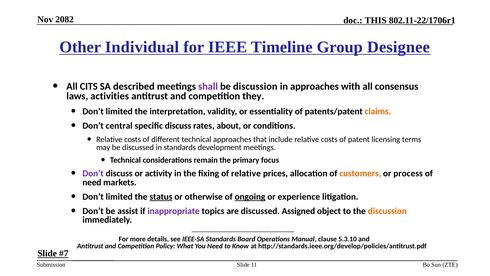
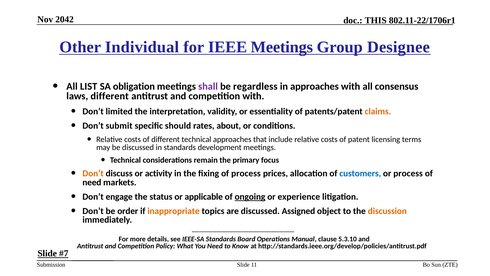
2082: 2082 -> 2042 (65, 19)
IEEE Timeline: Timeline -> Meetings (282, 47)
CITS: CITS -> LIST (89, 86)
described: described -> obligation (134, 86)
be discussion: discussion -> regardless (255, 86)
laws activities: activities -> different (110, 96)
competition they: they -> with (253, 96)
central: central -> submit (119, 126)
specific discuss: discuss -> should (178, 126)
Don’t colour: purple -> orange (93, 173)
of relative: relative -> process (246, 173)
customers colour: orange -> blue (360, 173)
limited: limited -> engage (119, 196)
status underline: present -> none (161, 196)
otherwise: otherwise -> applicable (204, 196)
assist: assist -> order (128, 211)
inappropriate colour: purple -> orange (174, 211)
